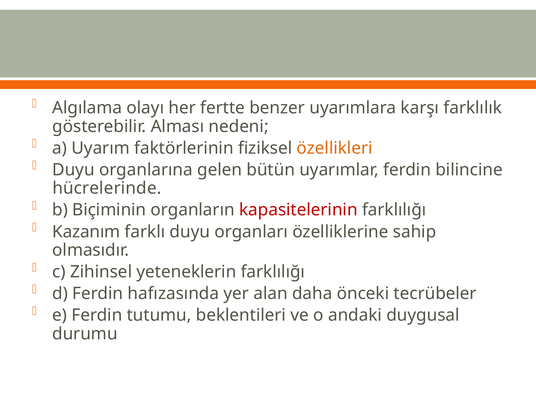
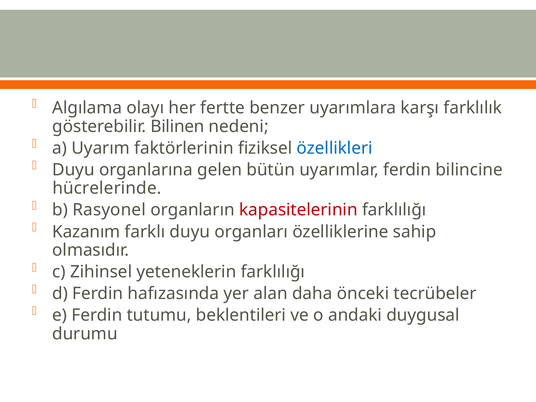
Alması: Alması -> Bilinen (177, 126)
özellikleri colour: orange -> blue (335, 148)
Biçiminin: Biçiminin -> Rasyonel (109, 210)
